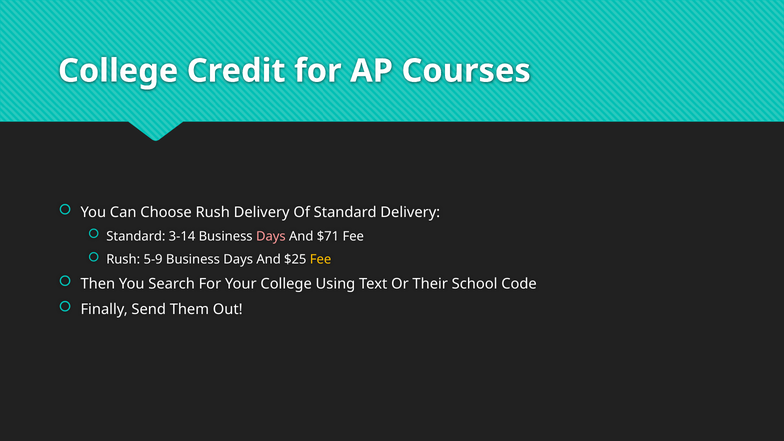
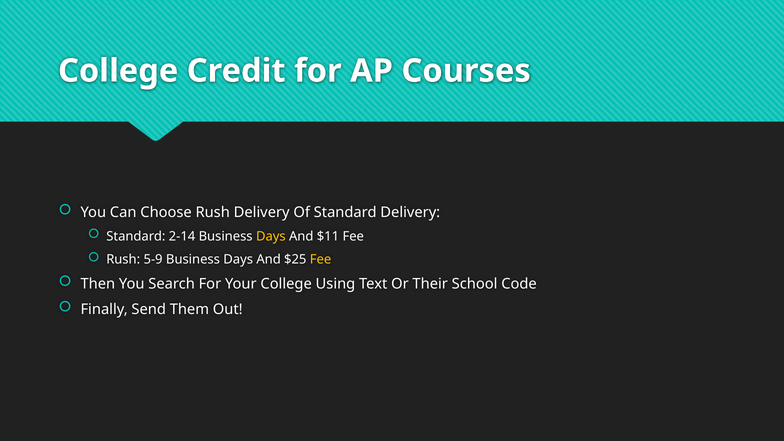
3-14: 3-14 -> 2-14 (182, 236)
Days colour: pink -> yellow (271, 236)
$71: $71 -> $11 (328, 236)
